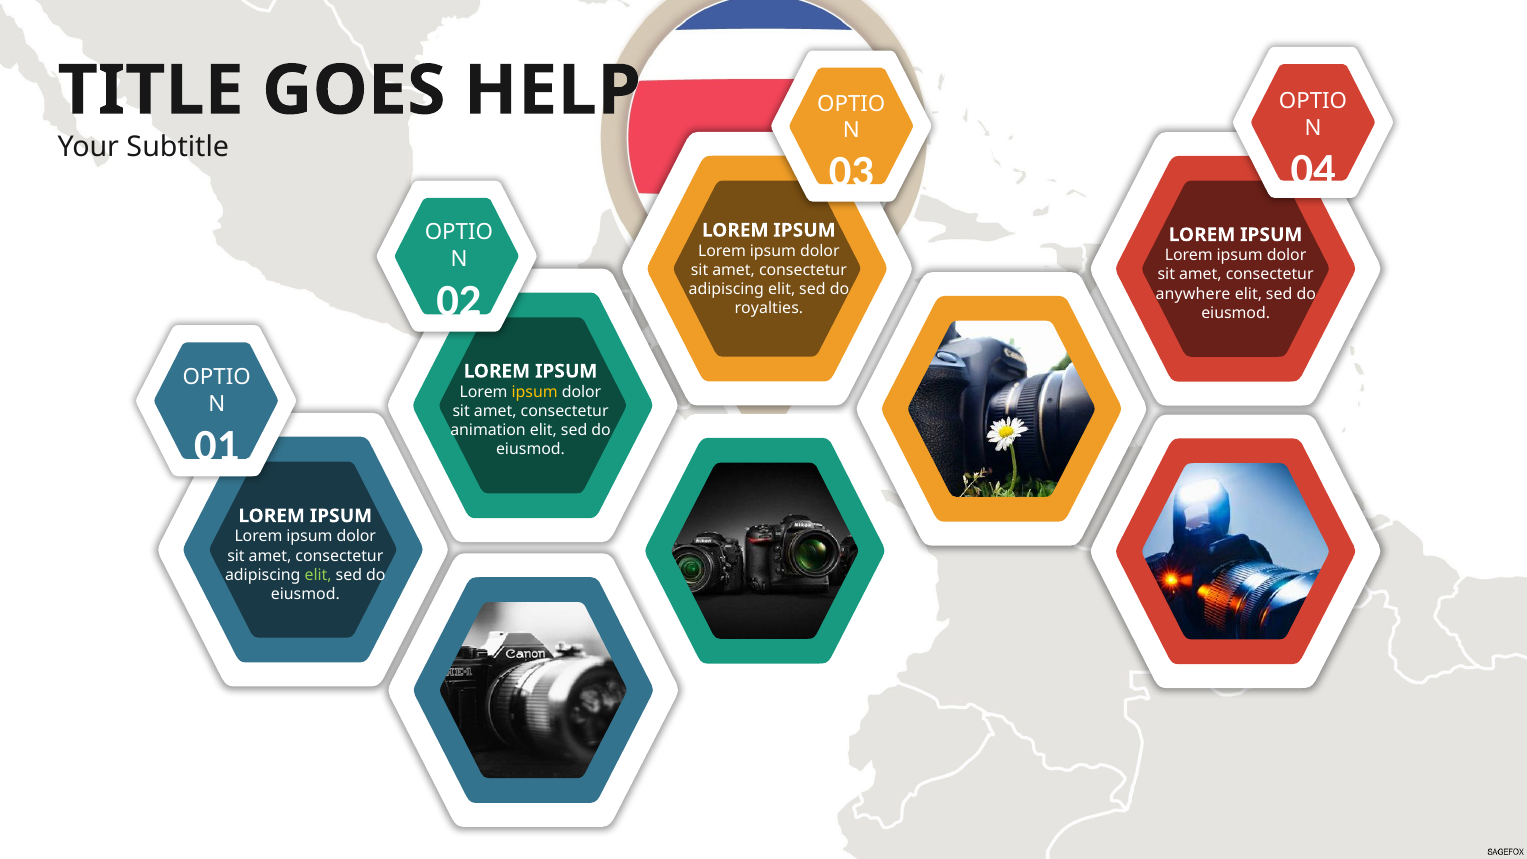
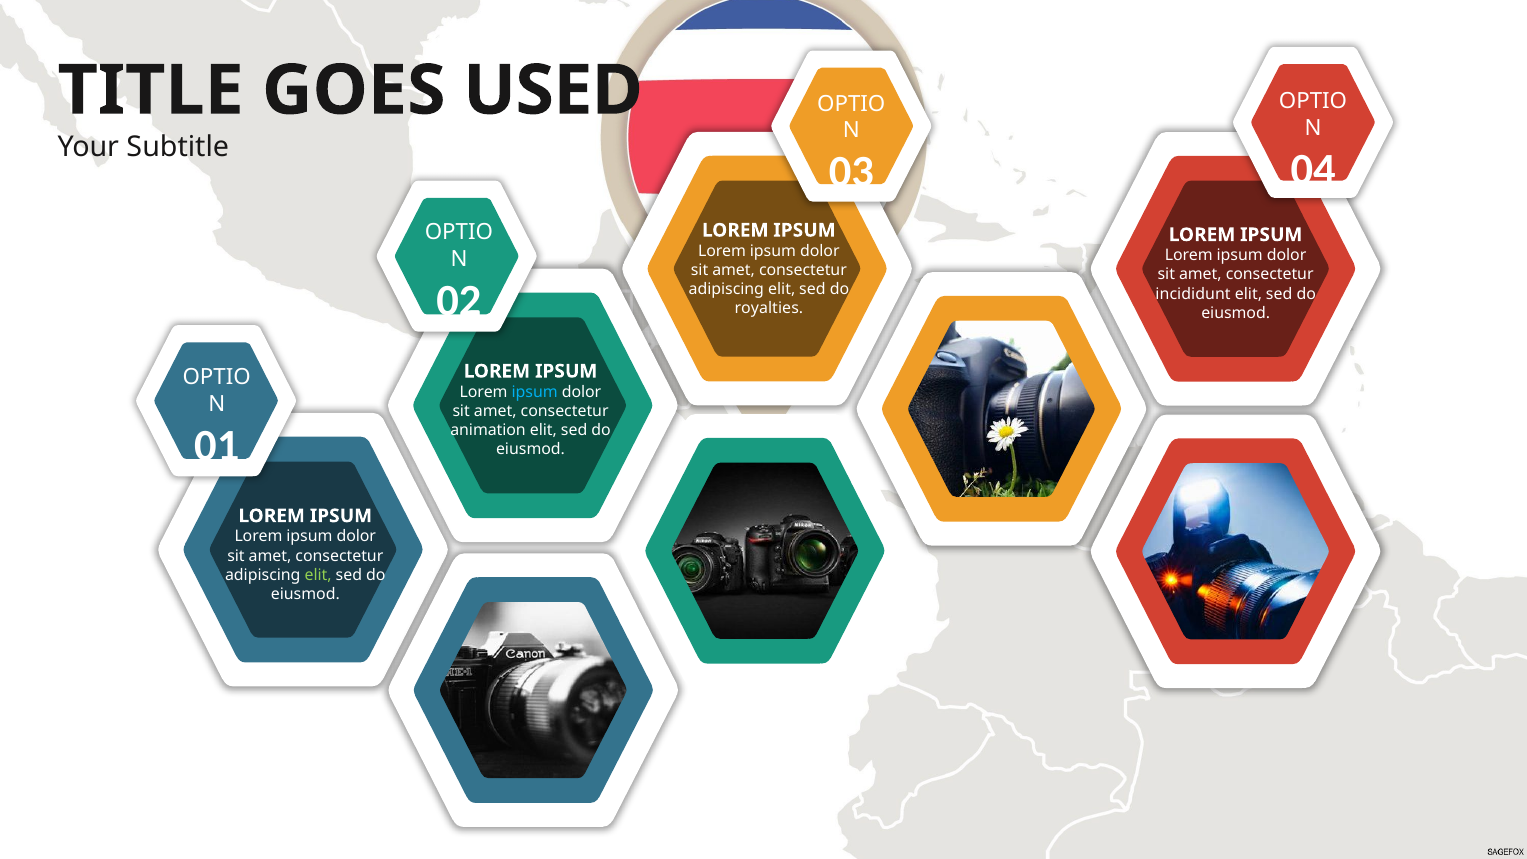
HELP: HELP -> USED (553, 91)
anywhere: anywhere -> incididunt (1193, 294)
ipsum colour: yellow -> light blue (535, 392)
